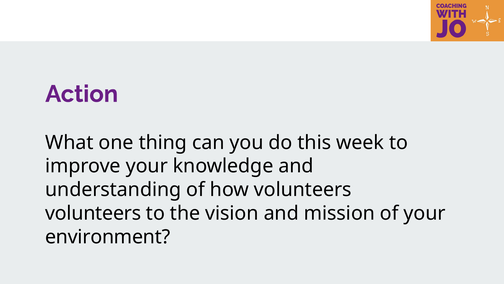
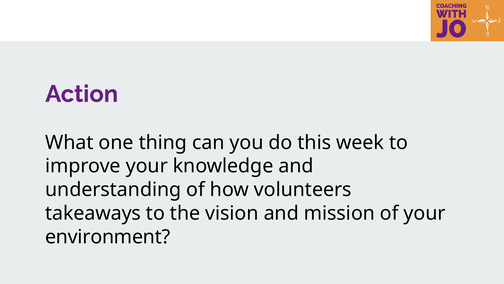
volunteers: volunteers -> takeaways (93, 213)
